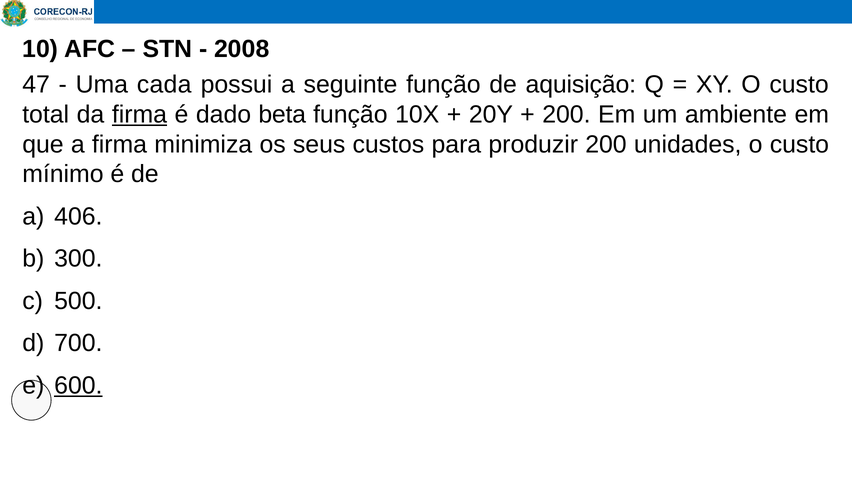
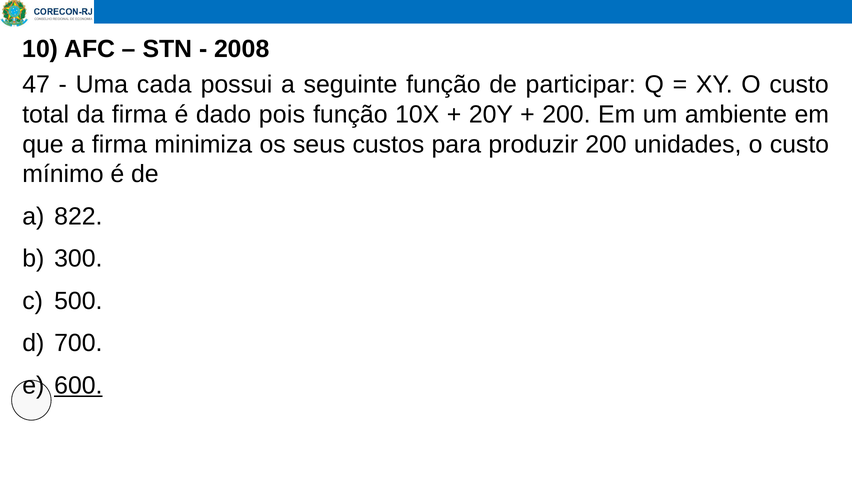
aquisição: aquisição -> participar (581, 85)
firma underline: present -> none (139, 115)
beta: beta -> pois (282, 115)
406: 406 -> 822 (78, 217)
